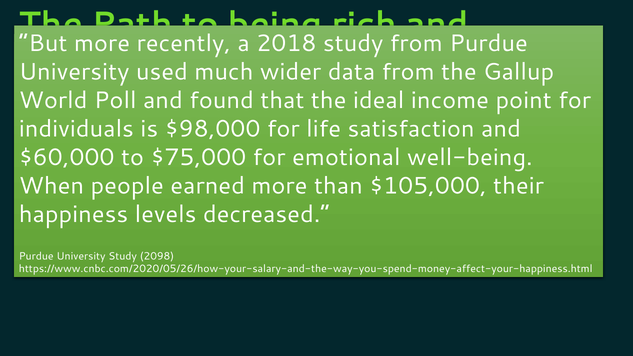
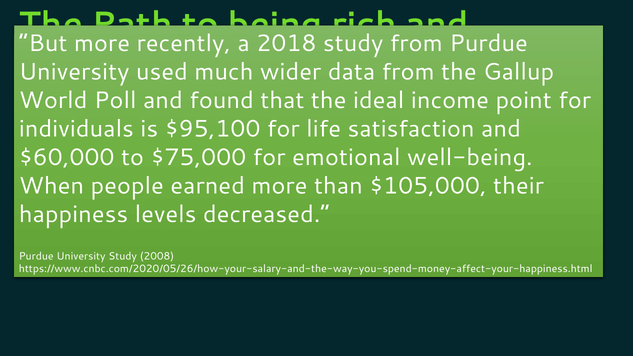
$98,000: $98,000 -> $95,100 (213, 129)
2098: 2098 -> 2008 (157, 256)
